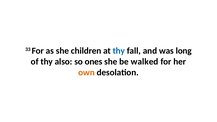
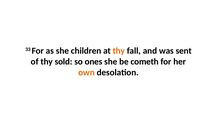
thy colour: blue -> orange (119, 51)
long: long -> sent (184, 51)
also: also -> sold (64, 62)
walked: walked -> cometh (145, 62)
